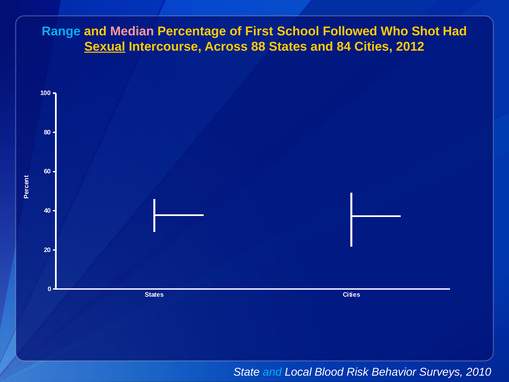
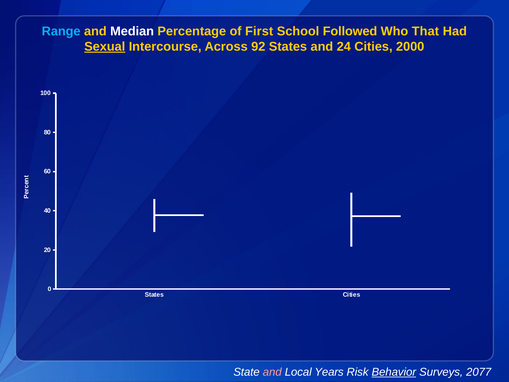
Median colour: pink -> white (132, 31)
Shot: Shot -> That (425, 31)
88: 88 -> 92 (258, 47)
84: 84 -> 24 (344, 47)
2012: 2012 -> 2000 (410, 47)
and colour: light blue -> pink (272, 372)
Blood: Blood -> Years (329, 372)
Behavior underline: none -> present (394, 372)
2010: 2010 -> 2077 (479, 372)
